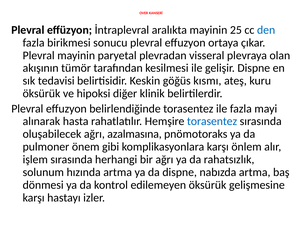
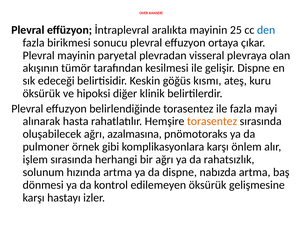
tedavisi: tedavisi -> edeceği (56, 81)
torasentez colour: blue -> orange (212, 121)
önem: önem -> örnek (86, 146)
